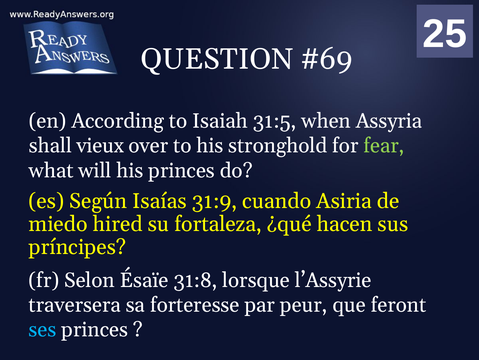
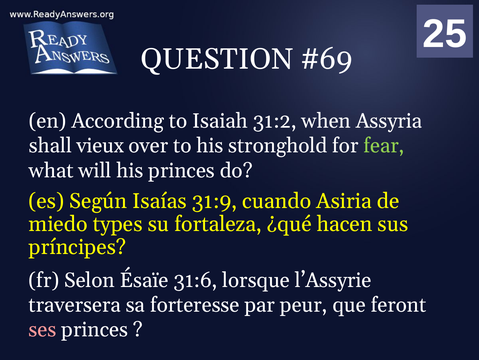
31:5: 31:5 -> 31:2 (275, 121)
hired: hired -> types (118, 224)
31:8: 31:8 -> 31:6 (195, 280)
ses colour: light blue -> pink (43, 329)
